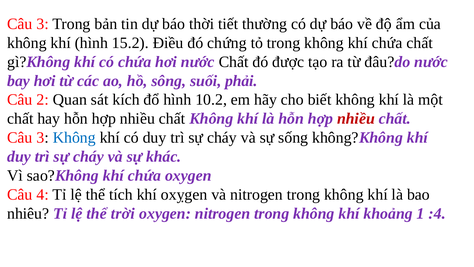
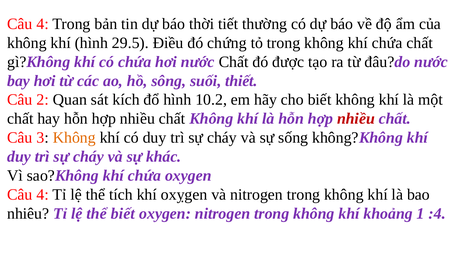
3: 3 -> 4 (43, 24)
15.2: 15.2 -> 29.5 (130, 43)
phải: phải -> thiết (241, 81)
Không colour: blue -> orange (74, 138)
thể trời: trời -> biết (123, 213)
